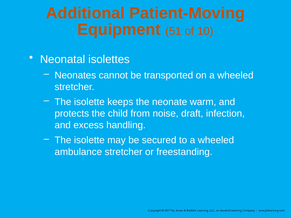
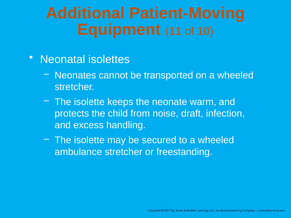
51: 51 -> 11 (173, 31)
